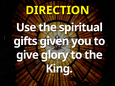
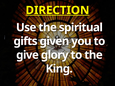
DIRECTION underline: none -> present (57, 10)
